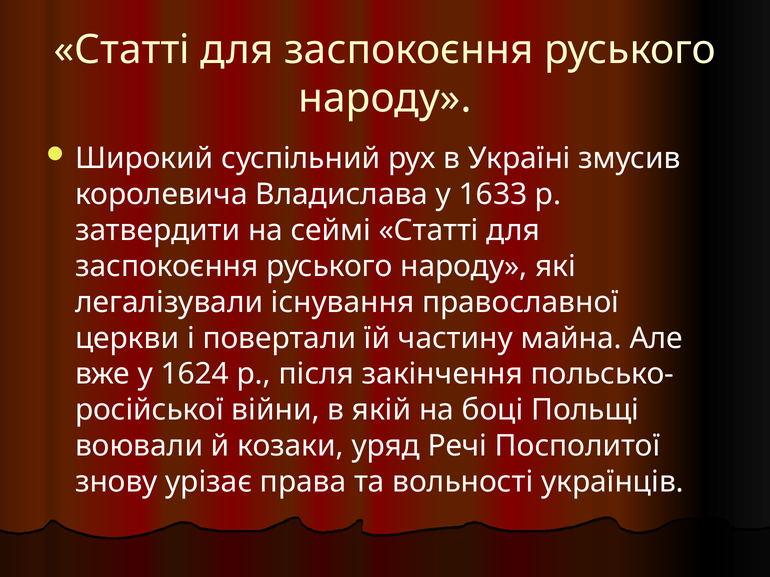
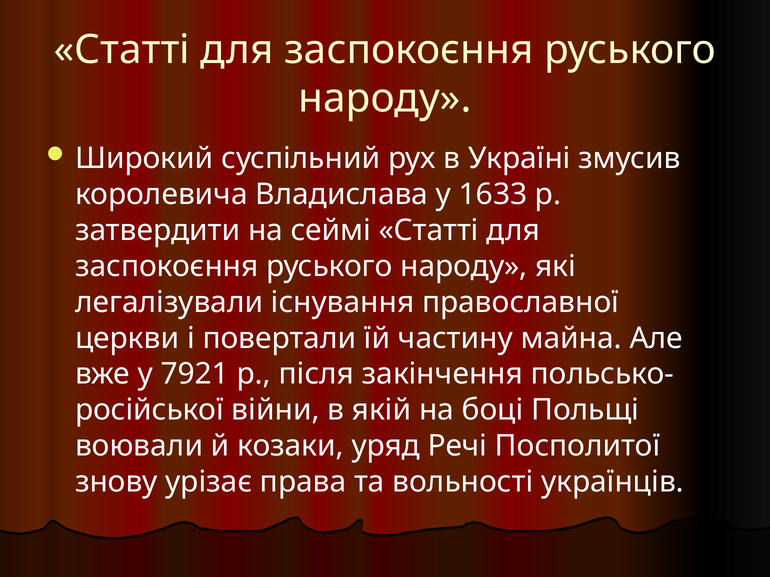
1624: 1624 -> 7921 (195, 374)
